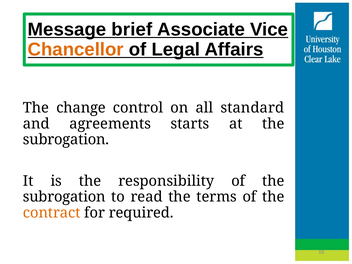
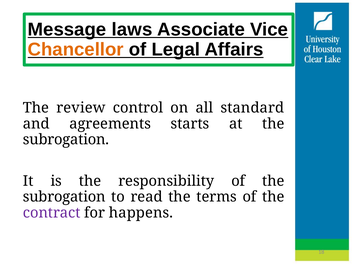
brief: brief -> laws (132, 29)
change: change -> review (81, 108)
contract colour: orange -> purple (52, 213)
required: required -> happens (141, 213)
